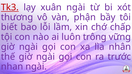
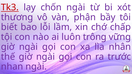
xuân: xuân -> chốn (51, 7)
